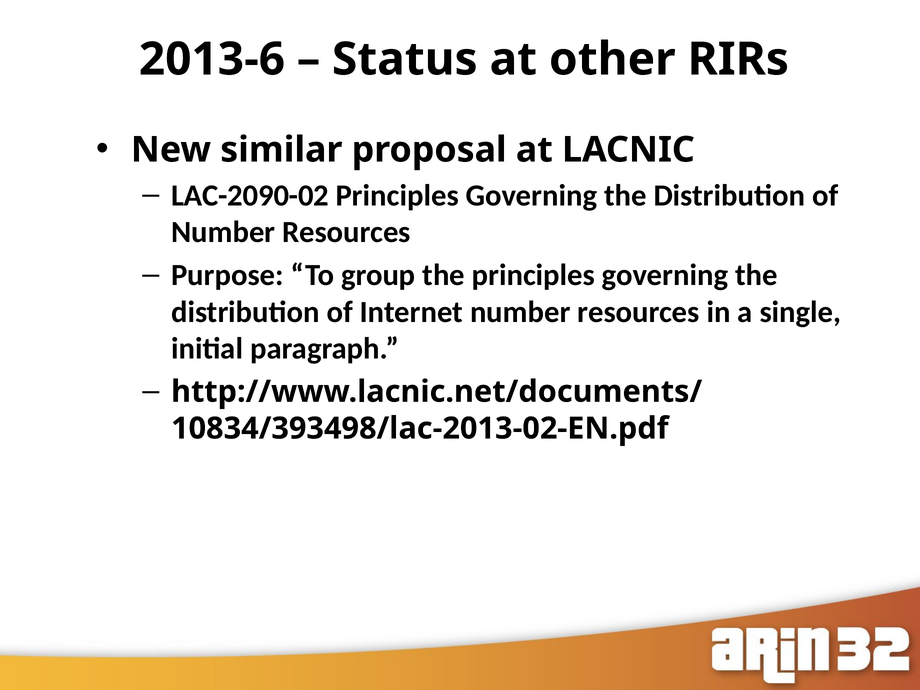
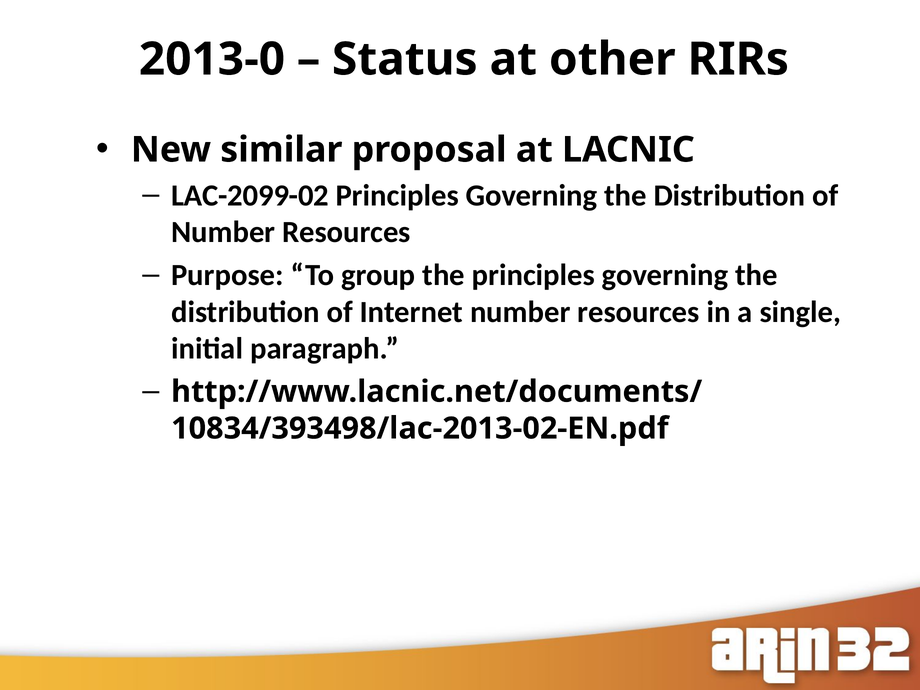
2013-6: 2013-6 -> 2013-0 (212, 59)
LAC-2090-02: LAC-2090-02 -> LAC-2099-02 (250, 195)
